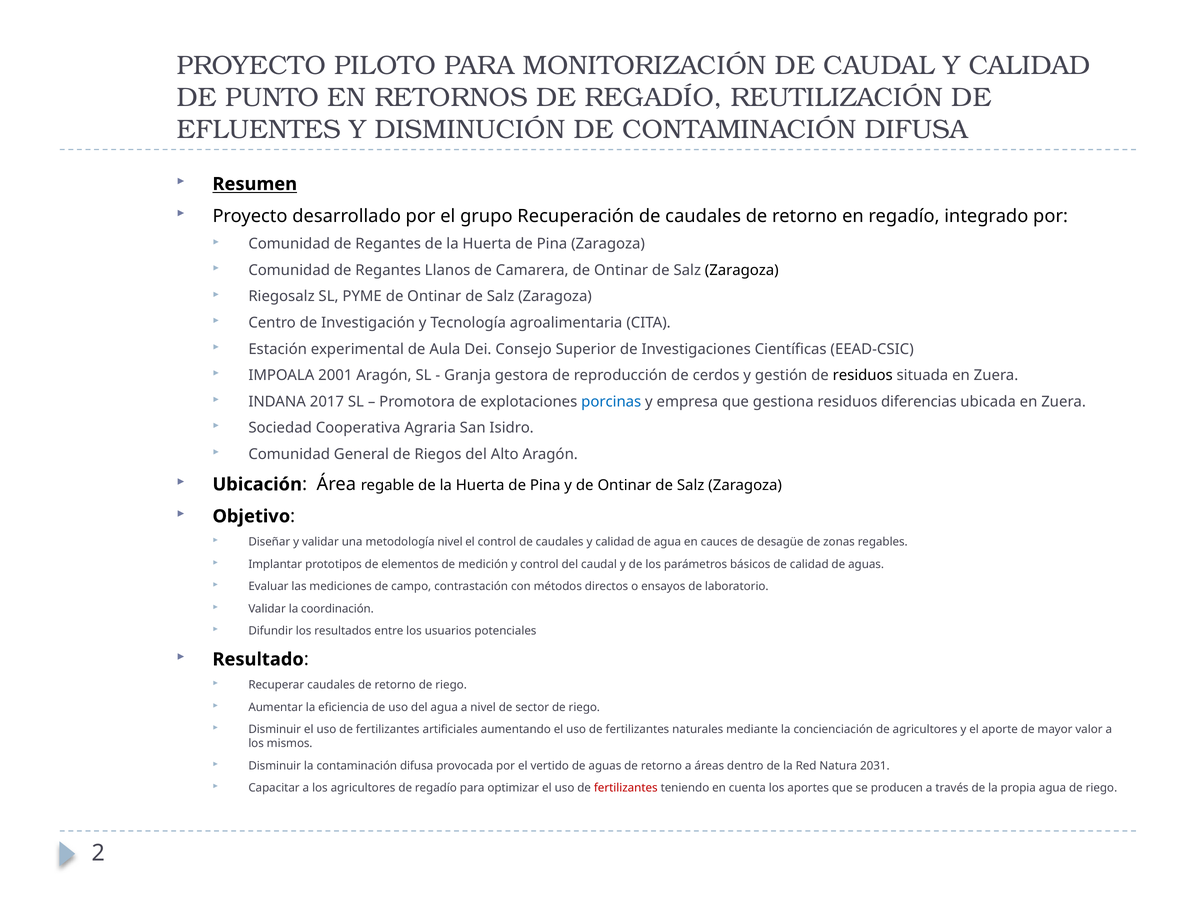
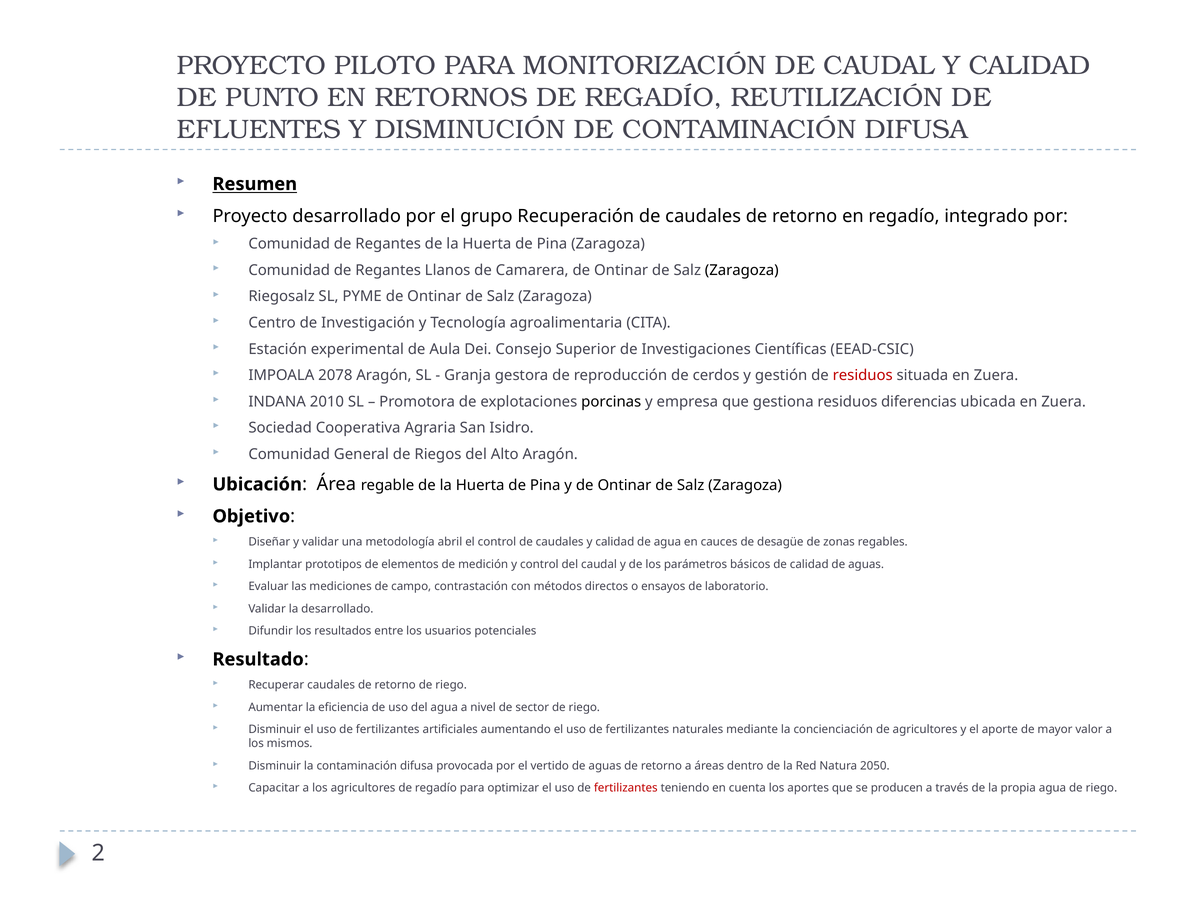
2001: 2001 -> 2078 (335, 375)
residuos colour: black -> red (863, 375)
2017: 2017 -> 2010 (327, 402)
porcinas colour: blue -> black (611, 402)
metodología nivel: nivel -> abril (450, 542)
la coordinación: coordinación -> desarrollado (337, 609)
2031: 2031 -> 2050 (875, 766)
